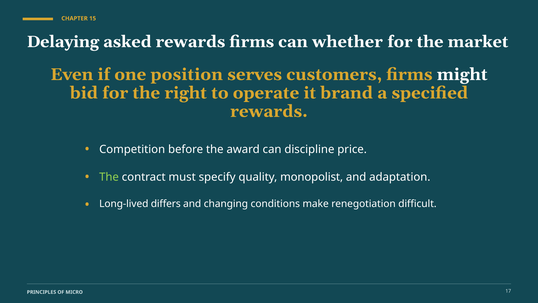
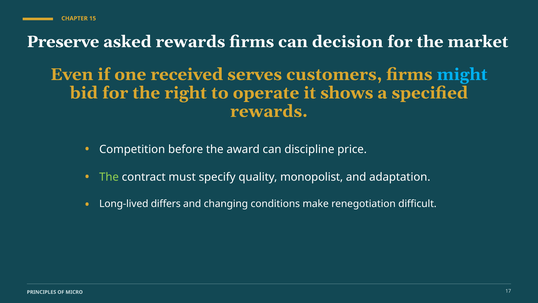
Delaying: Delaying -> Preserve (63, 42)
whether: whether -> decision (347, 42)
position: position -> received (187, 74)
might colour: white -> light blue (462, 74)
brand: brand -> shows (347, 93)
